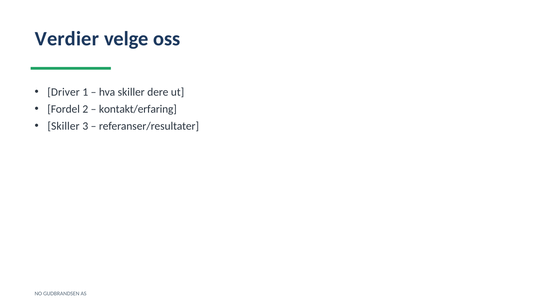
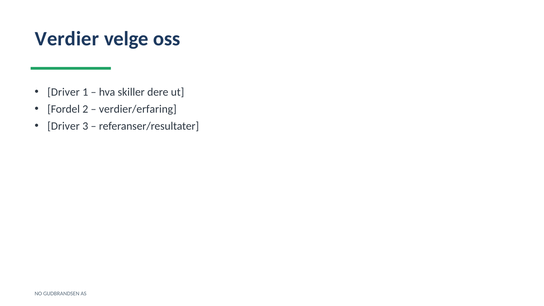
kontakt/erfaring: kontakt/erfaring -> verdier/erfaring (138, 109)
Skiller: Skiller -> Driver (64, 126)
